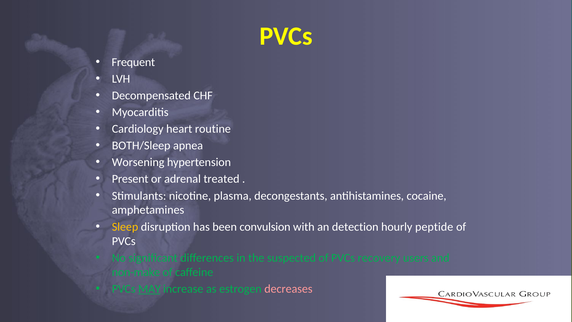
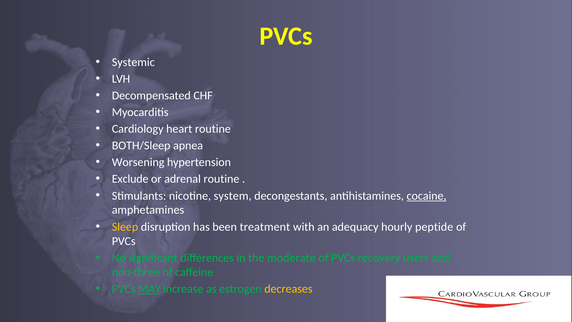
Frequent: Frequent -> Systemic (133, 62)
Present: Present -> Exclude (130, 179)
adrenal treated: treated -> routine (221, 179)
plasma: plasma -> system (233, 196)
cocaine underline: none -> present (427, 196)
convulsion: convulsion -> treatment (265, 227)
detection: detection -> adequacy (355, 227)
suspected: suspected -> moderate (291, 258)
non-make: non-make -> non-three (136, 272)
decreases colour: pink -> yellow (288, 289)
